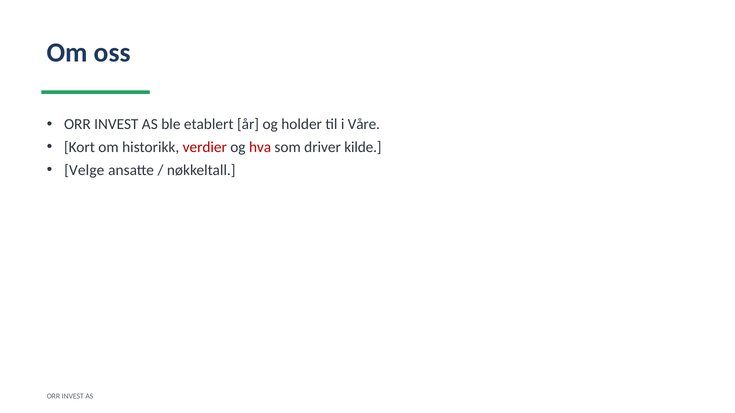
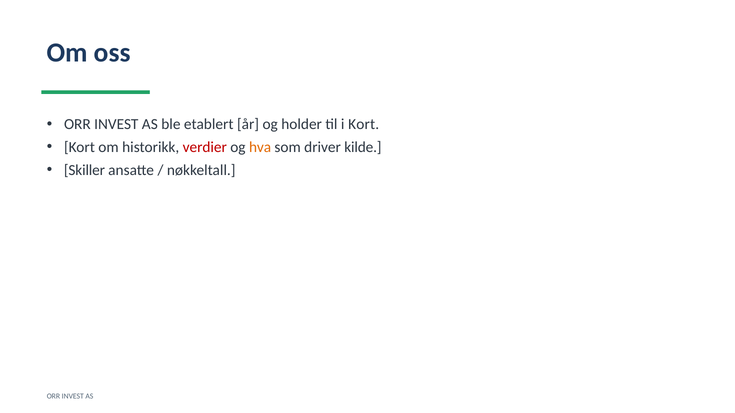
i Våre: Våre -> Kort (364, 124)
hva colour: red -> orange (260, 147)
Velge: Velge -> Skiller (84, 170)
